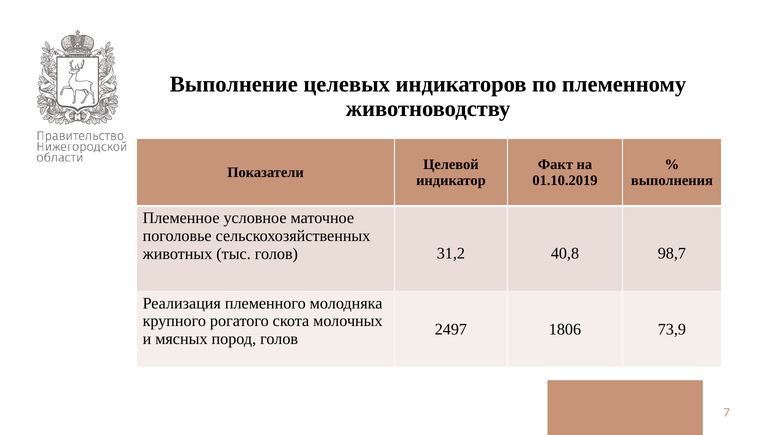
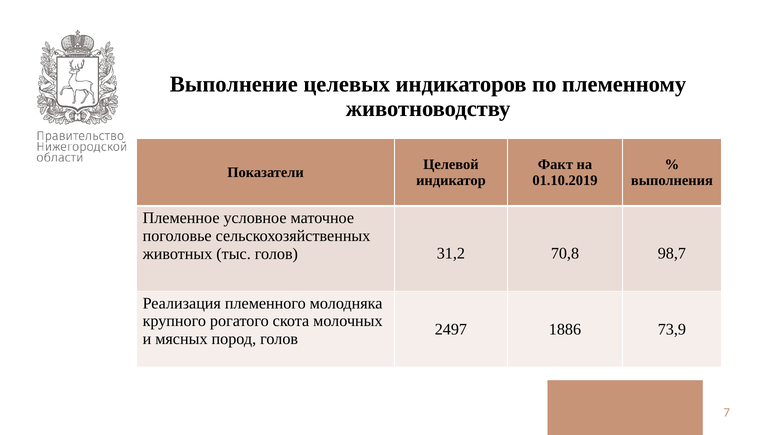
40,8: 40,8 -> 70,8 (565, 253)
1806: 1806 -> 1886 (565, 329)
